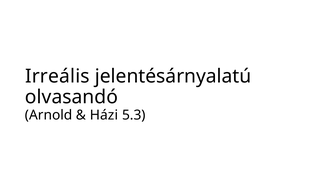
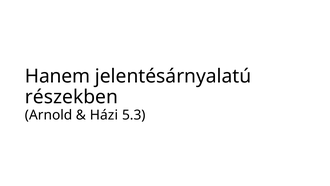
Irreális: Irreális -> Hanem (58, 76)
olvasandó: olvasandó -> részekben (72, 97)
